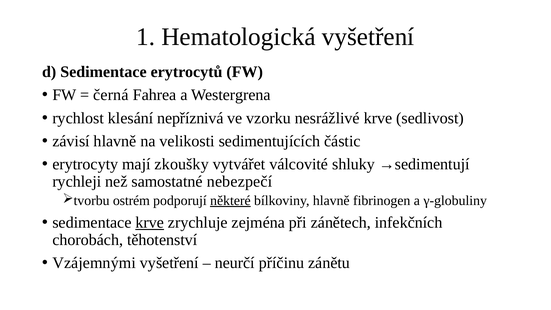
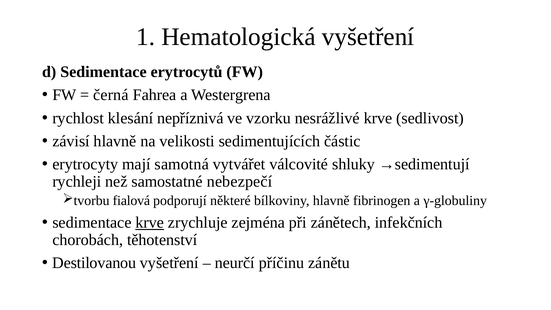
zkoušky: zkoušky -> samotná (182, 164)
ostrém: ostrém -> fialová (131, 201)
některé underline: present -> none (230, 201)
Vzájemnými: Vzájemnými -> Destilovanou (94, 263)
